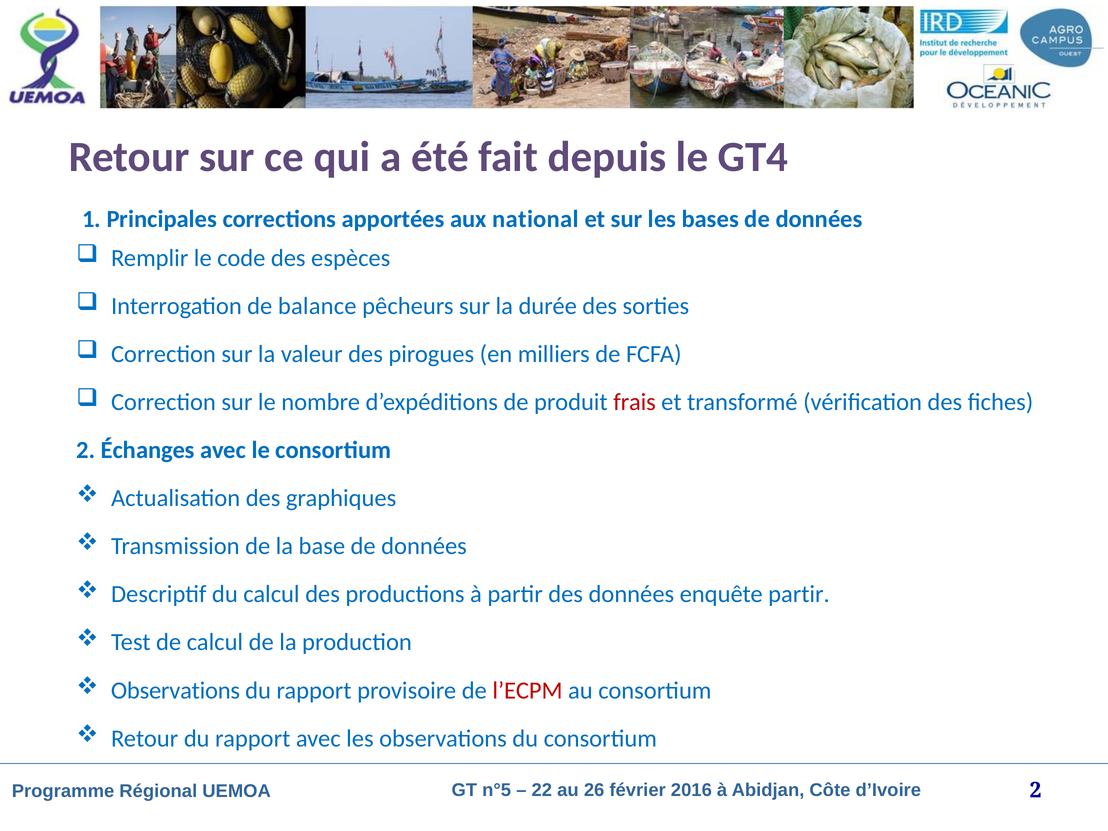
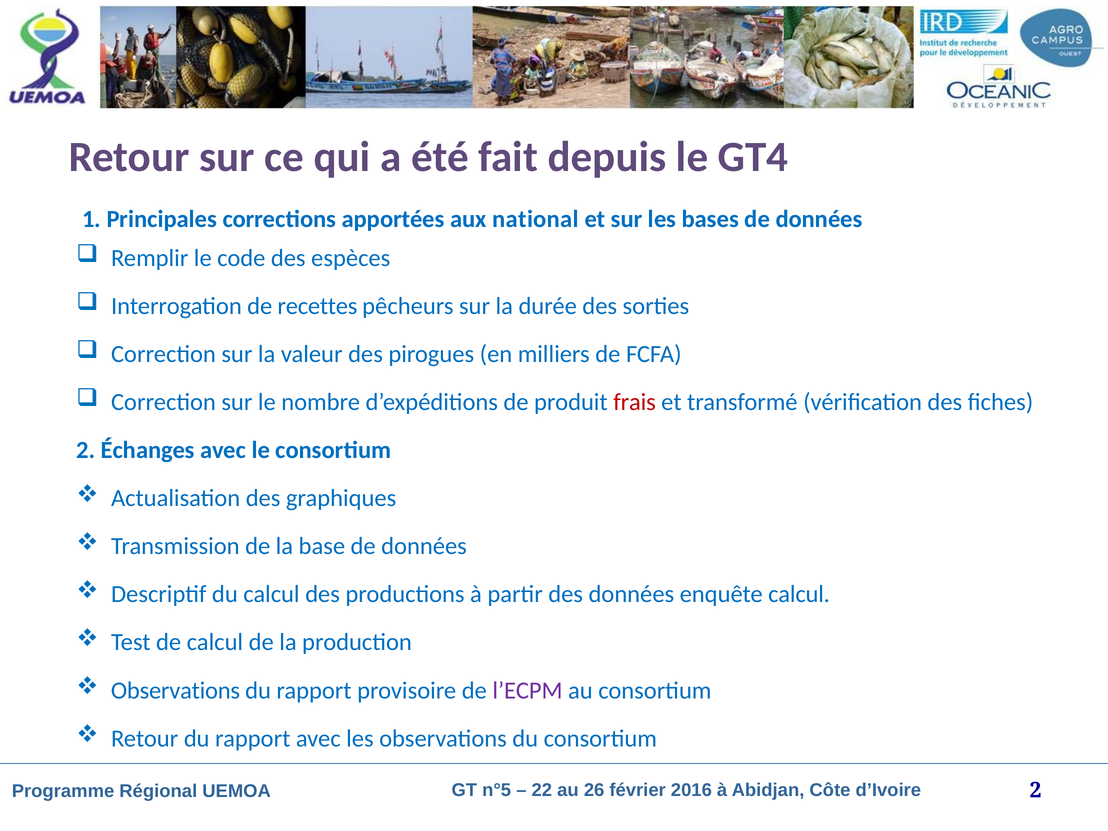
balance: balance -> recettes (317, 306)
enquête partir: partir -> calcul (799, 594)
l’ECPM colour: red -> purple (528, 690)
